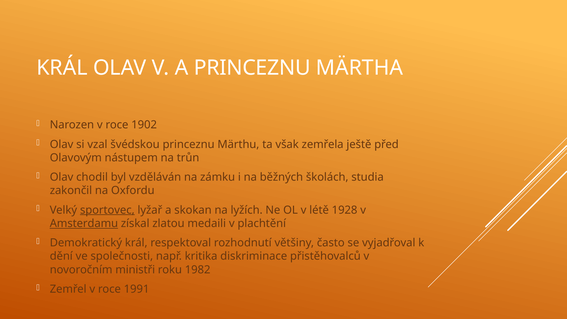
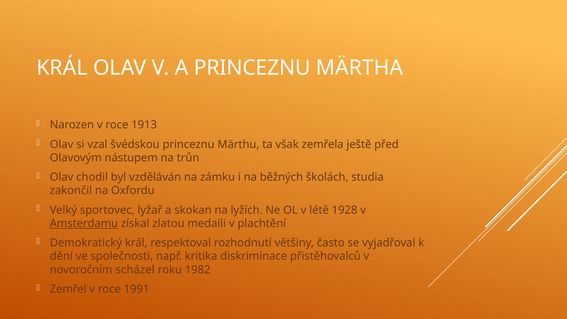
1902: 1902 -> 1913 (144, 125)
sportovec underline: present -> none (107, 210)
ministři: ministři -> scházel (135, 270)
